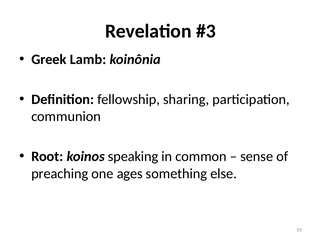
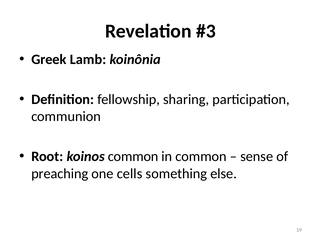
koinos speaking: speaking -> common (133, 156)
ages: ages -> cells (130, 173)
